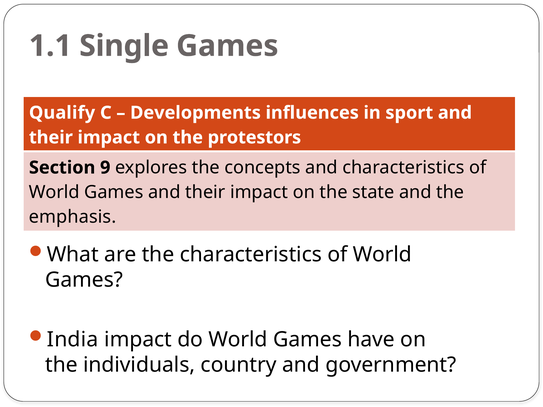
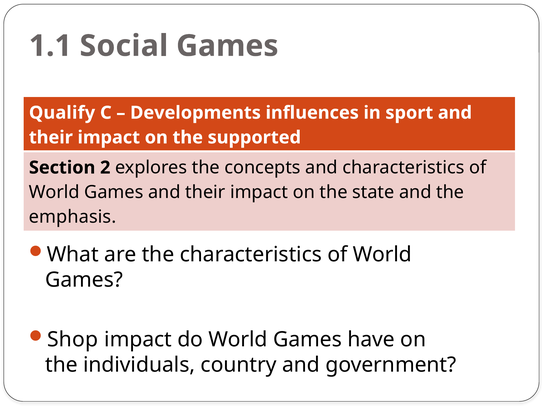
Single: Single -> Social (124, 46)
protestors: protestors -> supported (254, 138)
9: 9 -> 2 (105, 168)
India: India -> Shop (73, 340)
